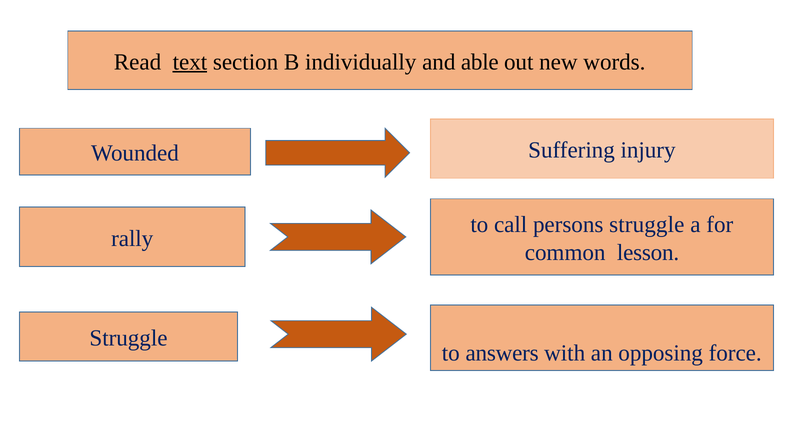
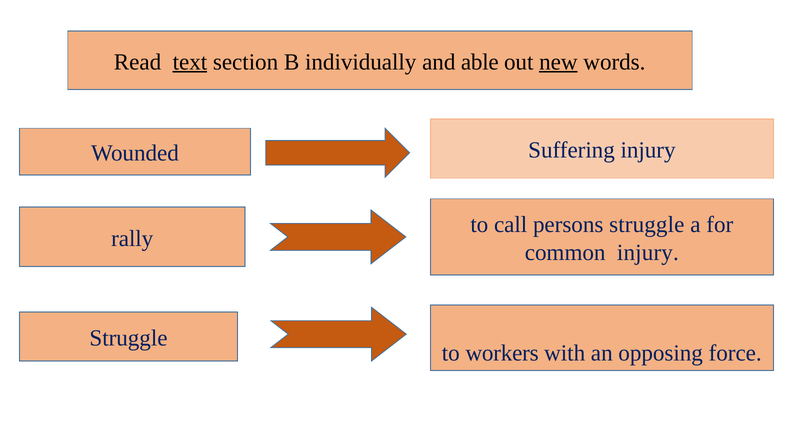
new underline: none -> present (558, 62)
common lesson: lesson -> injury (648, 252)
answers: answers -> workers (502, 353)
